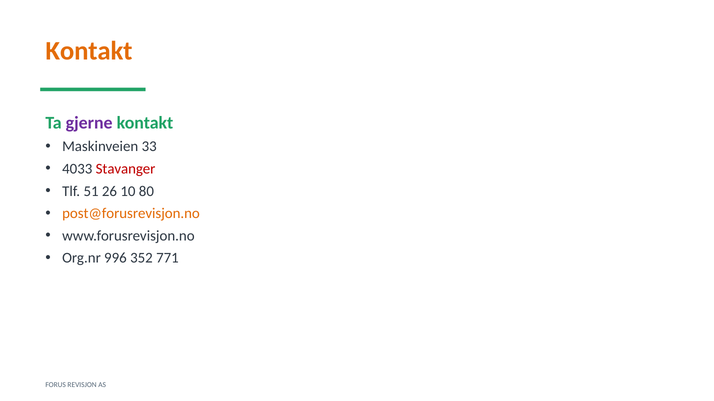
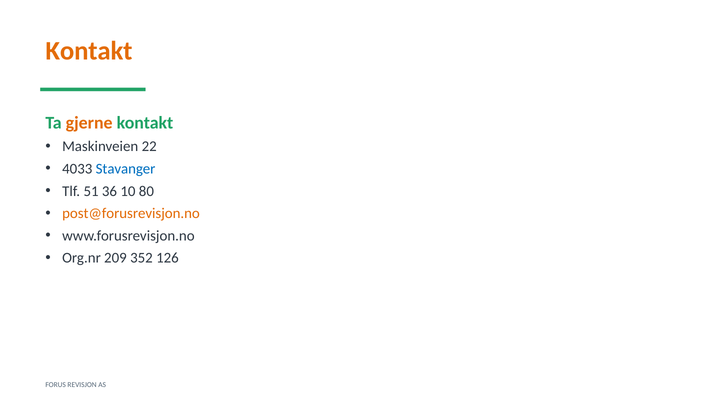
gjerne colour: purple -> orange (89, 123)
33: 33 -> 22 (149, 147)
Stavanger colour: red -> blue (126, 169)
26: 26 -> 36 (109, 191)
996: 996 -> 209 (115, 258)
771: 771 -> 126 (167, 258)
